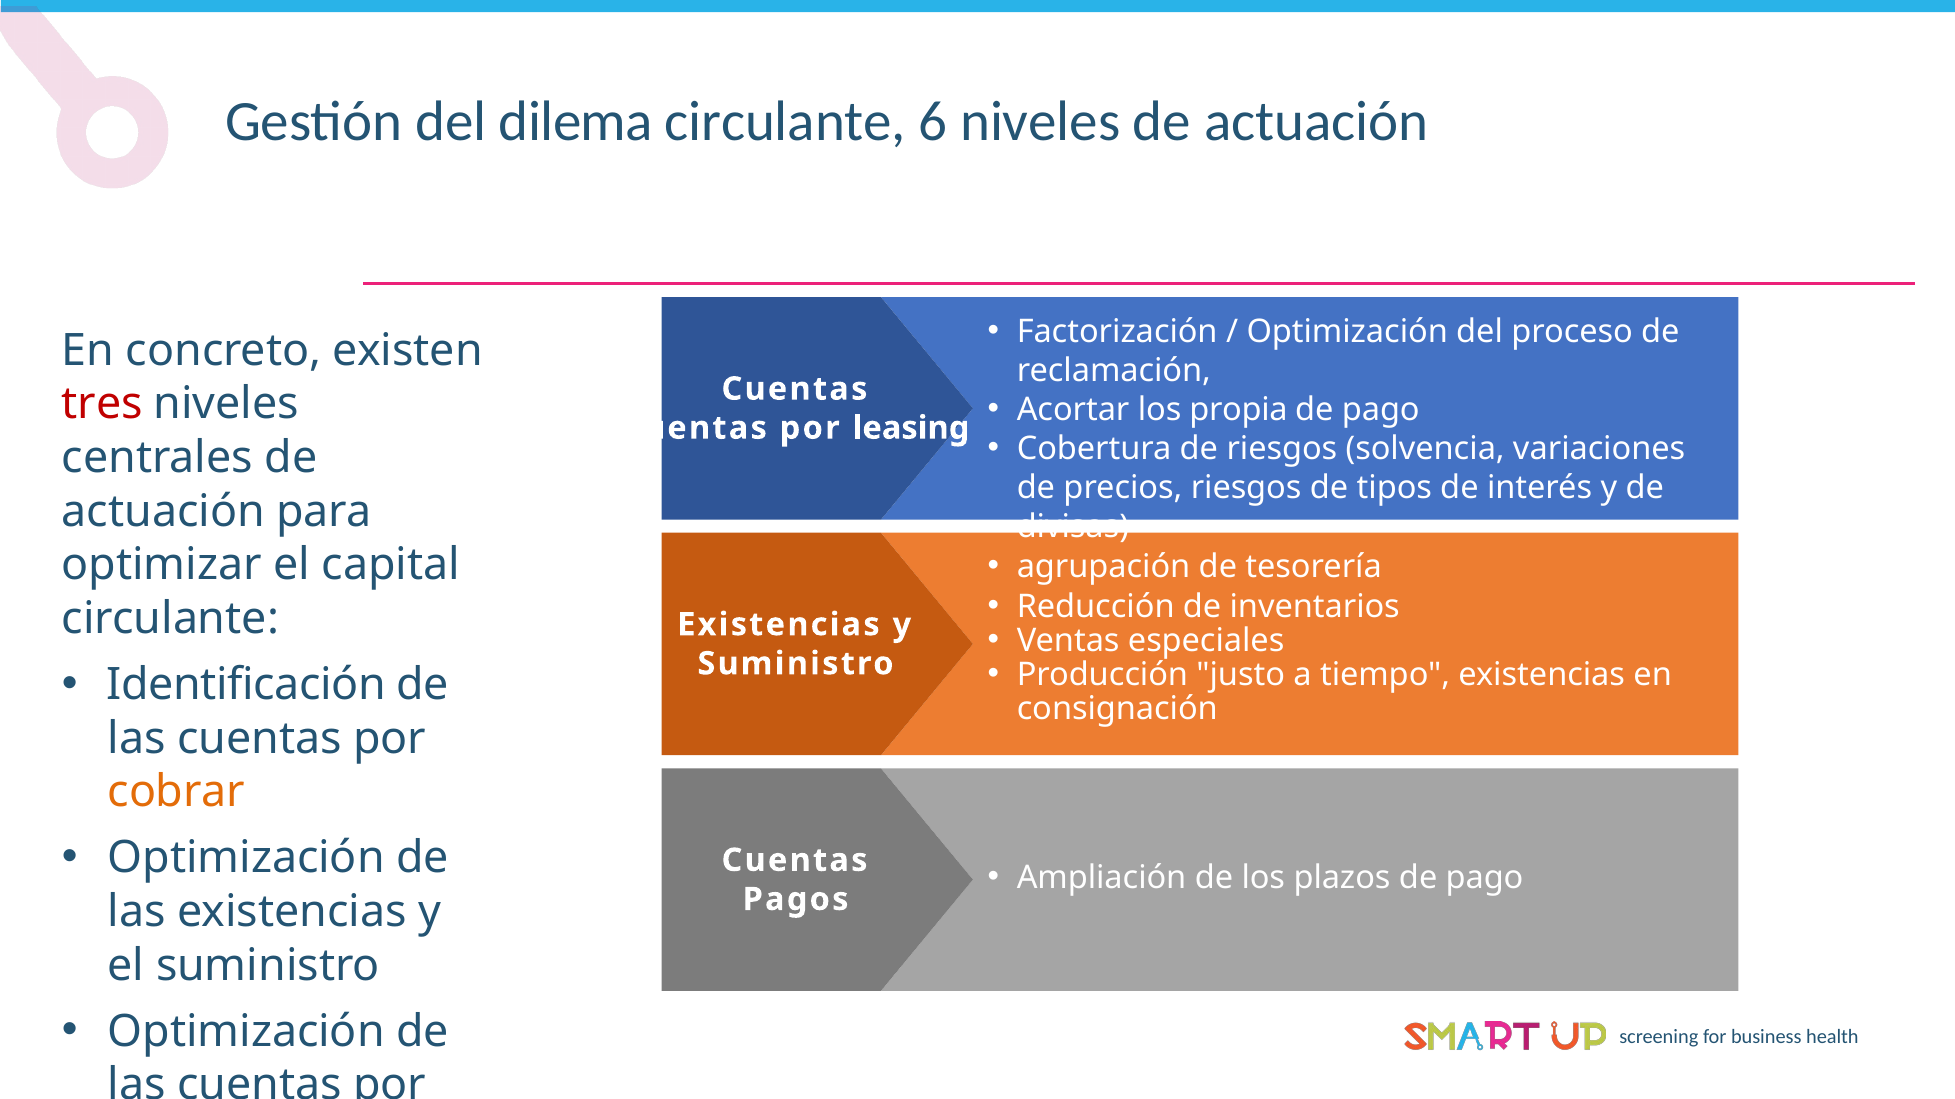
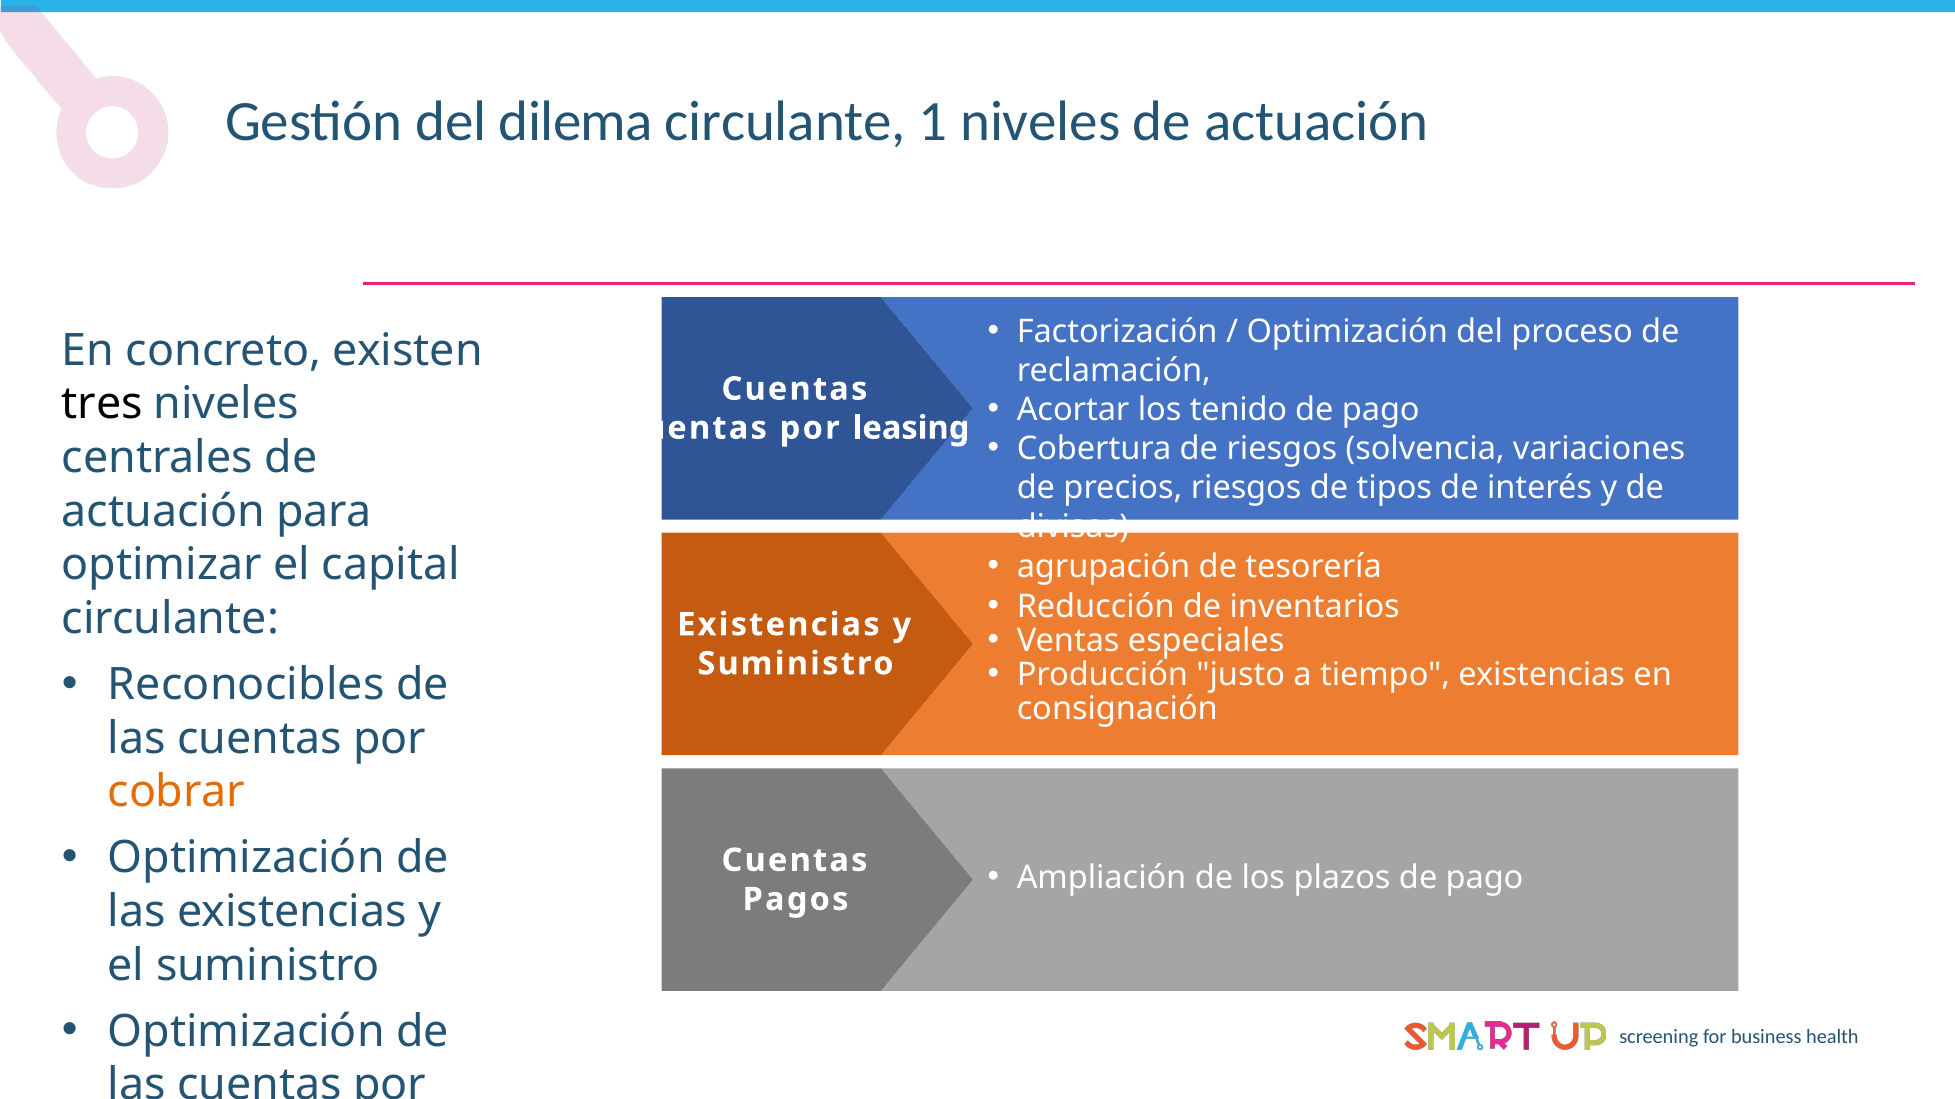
6: 6 -> 1 (933, 122)
tres colour: red -> black (102, 404)
propia: propia -> tenido (1238, 410)
Identificación: Identificación -> Reconocibles (246, 685)
